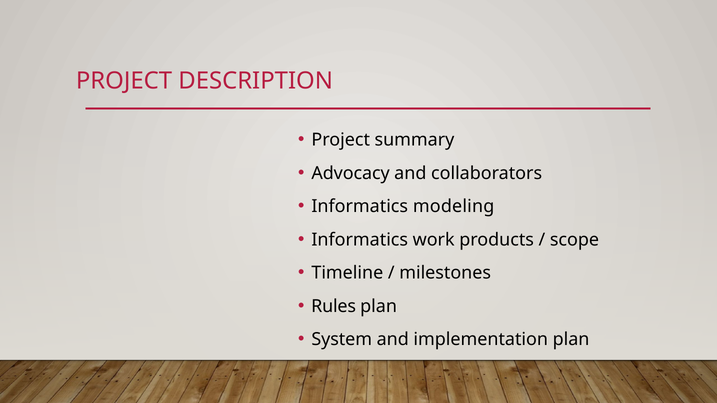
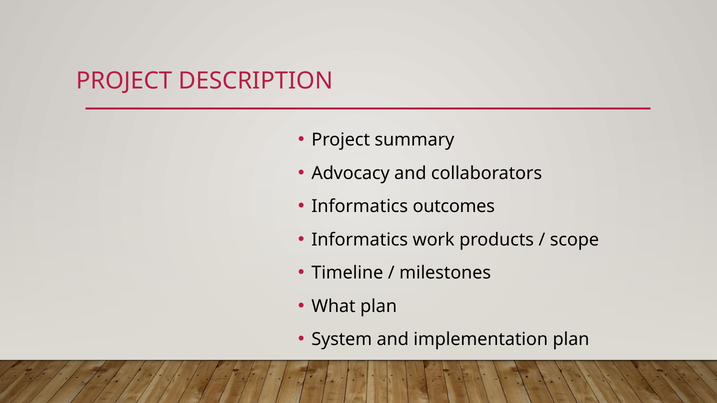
modeling: modeling -> outcomes (454, 207)
Rules: Rules -> What (334, 307)
